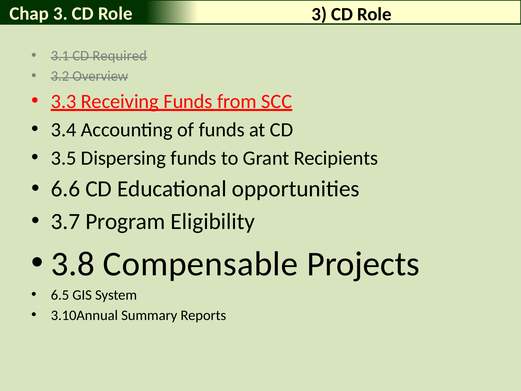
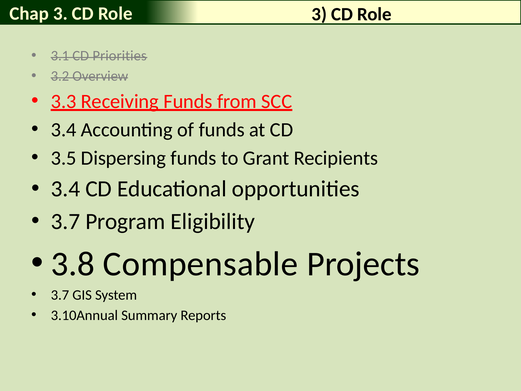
Required: Required -> Priorities (120, 56)
6.6: 6.6 -> 3.4 (65, 189)
6.5: 6.5 -> 3.7 (60, 295)
